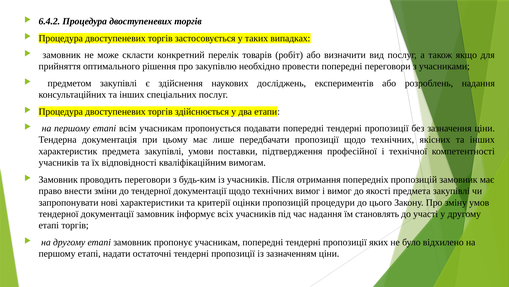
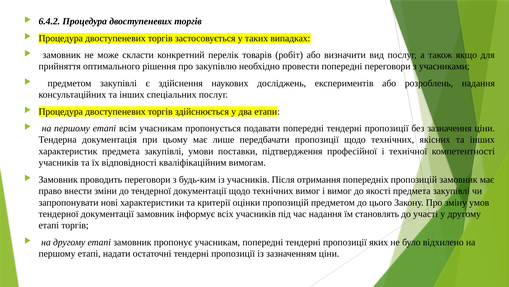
пропозицій процедури: процедури -> предметом (333, 202)
